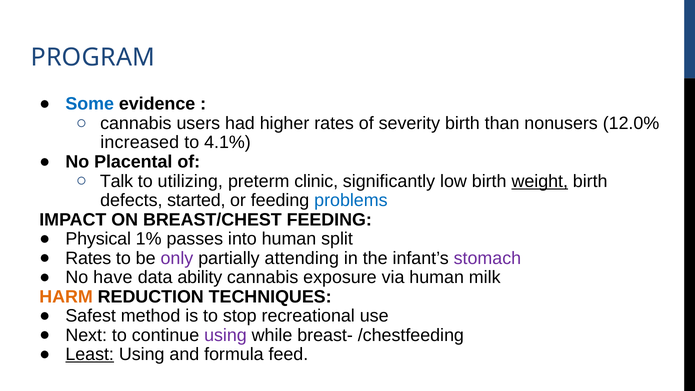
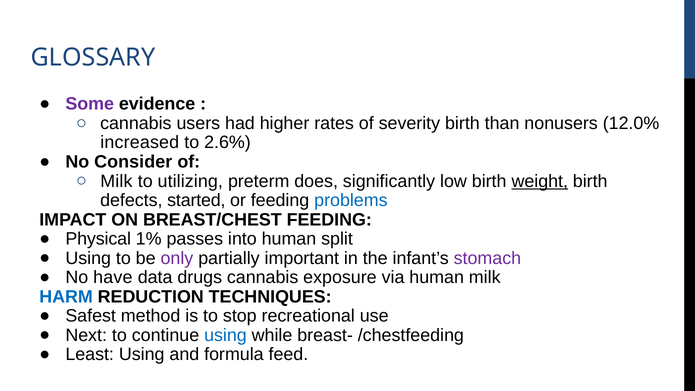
PROGRAM: PROGRAM -> GLOSSARY (93, 58)
Some colour: blue -> purple (90, 104)
4.1%: 4.1% -> 2.6% (227, 143)
Placental: Placental -> Consider (133, 162)
Talk: Talk -> Milk (116, 181)
clinic: clinic -> does (316, 181)
Rates: Rates -> Using (88, 258)
attending: attending -> important (302, 258)
ability: ability -> drugs (200, 277)
HARM colour: orange -> blue (66, 297)
using colour: purple -> blue (225, 335)
Least underline: present -> none (90, 354)
